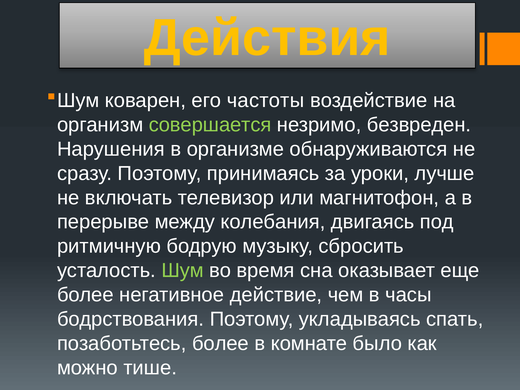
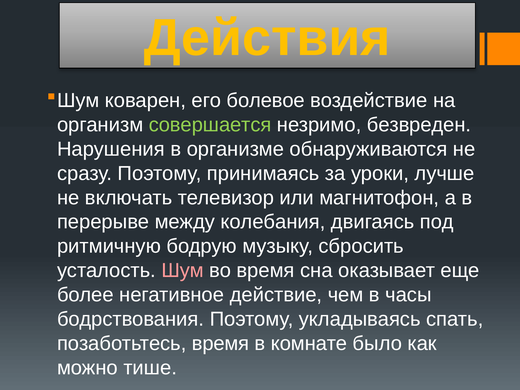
частоты: частоты -> болевое (266, 101)
Шум colour: light green -> pink (183, 271)
позаботьтесь более: более -> время (220, 343)
